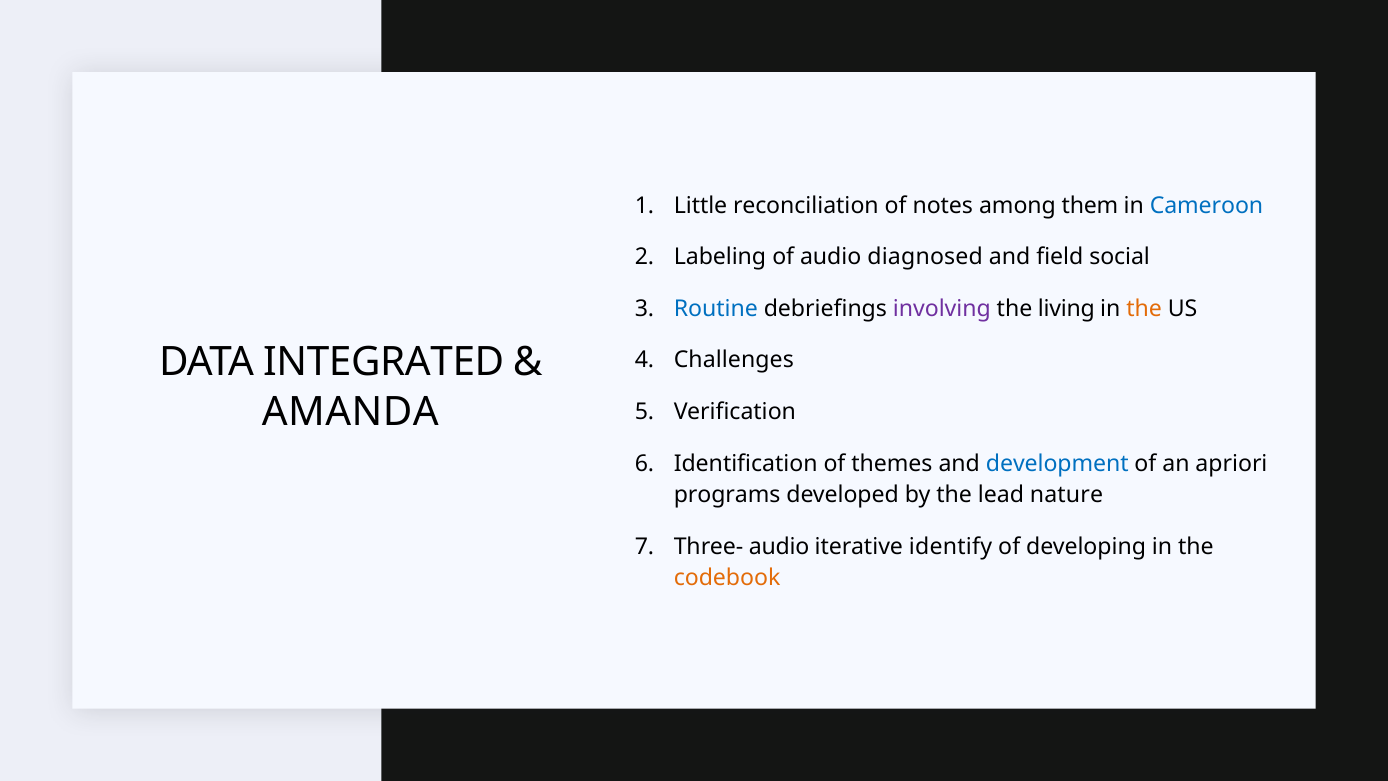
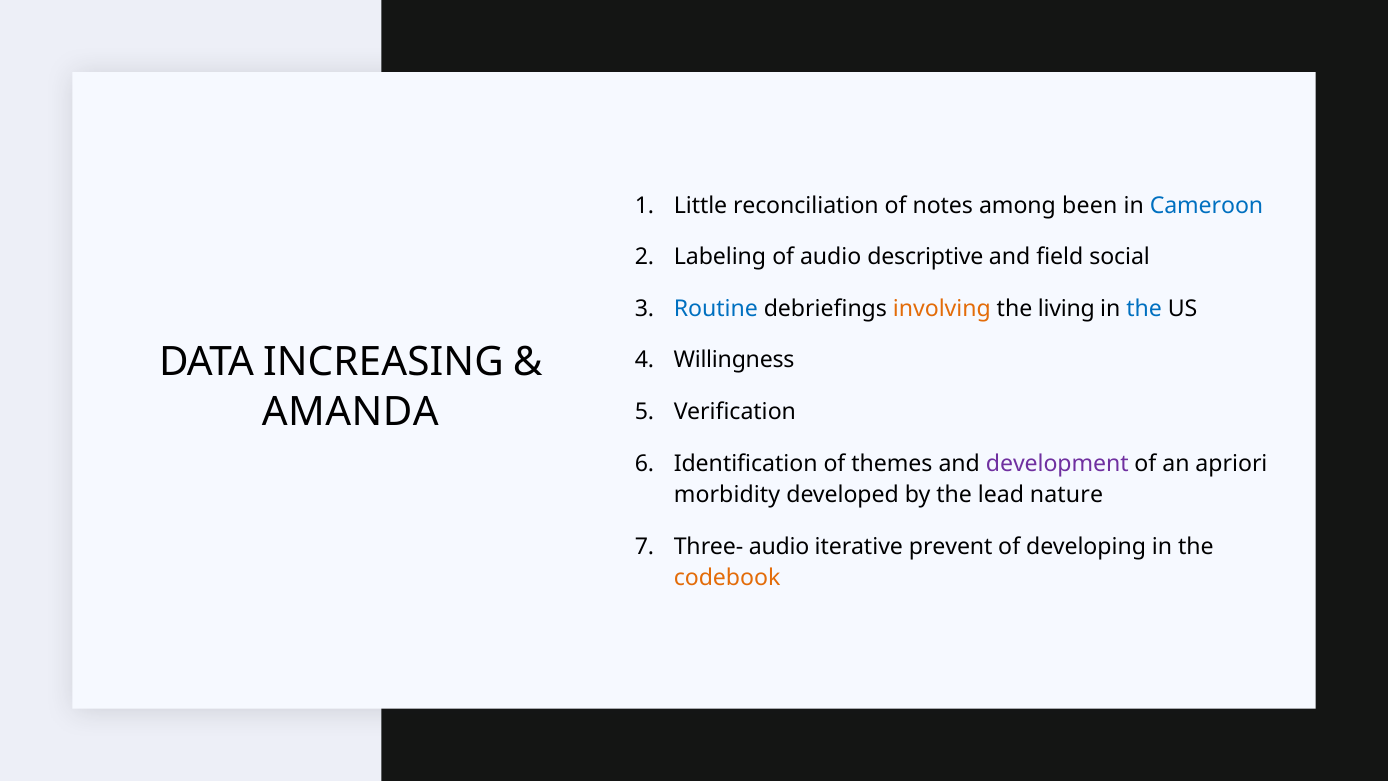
them: them -> been (1090, 205)
diagnosed: diagnosed -> descriptive (925, 257)
involving colour: purple -> orange (942, 309)
the colour: orange -> blue (1144, 309)
INTEGRATED: INTEGRATED -> INCREASING (383, 362)
Challenges: Challenges -> Willingness (734, 360)
development colour: blue -> purple (1057, 464)
programs: programs -> morbidity (727, 495)
identify: identify -> prevent (951, 547)
